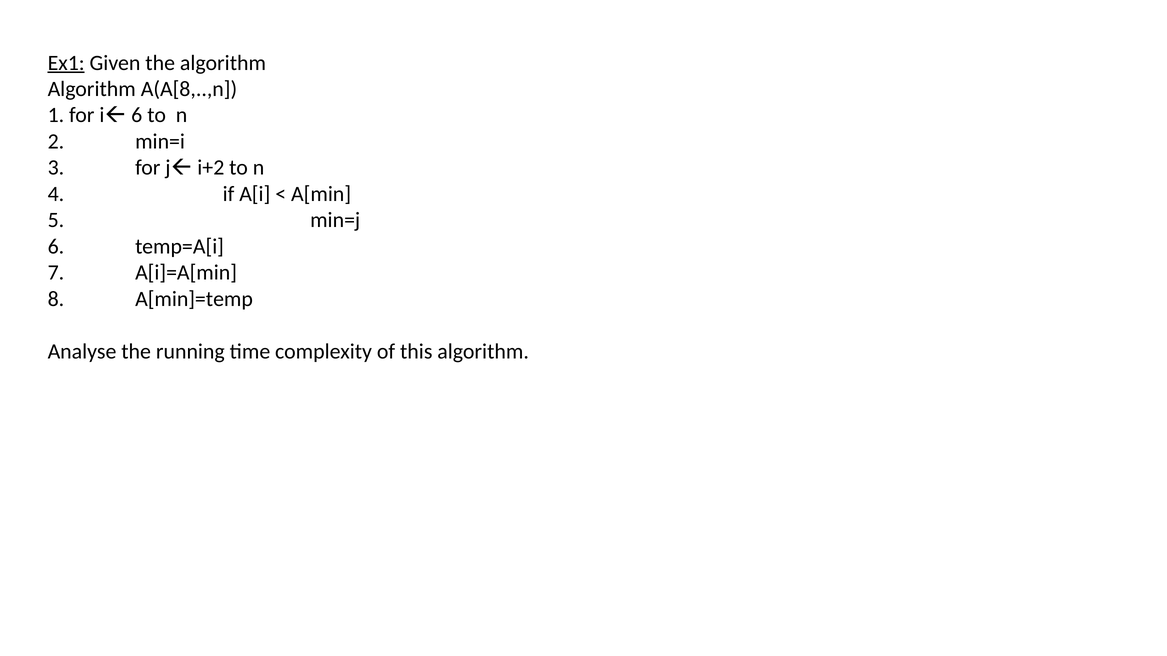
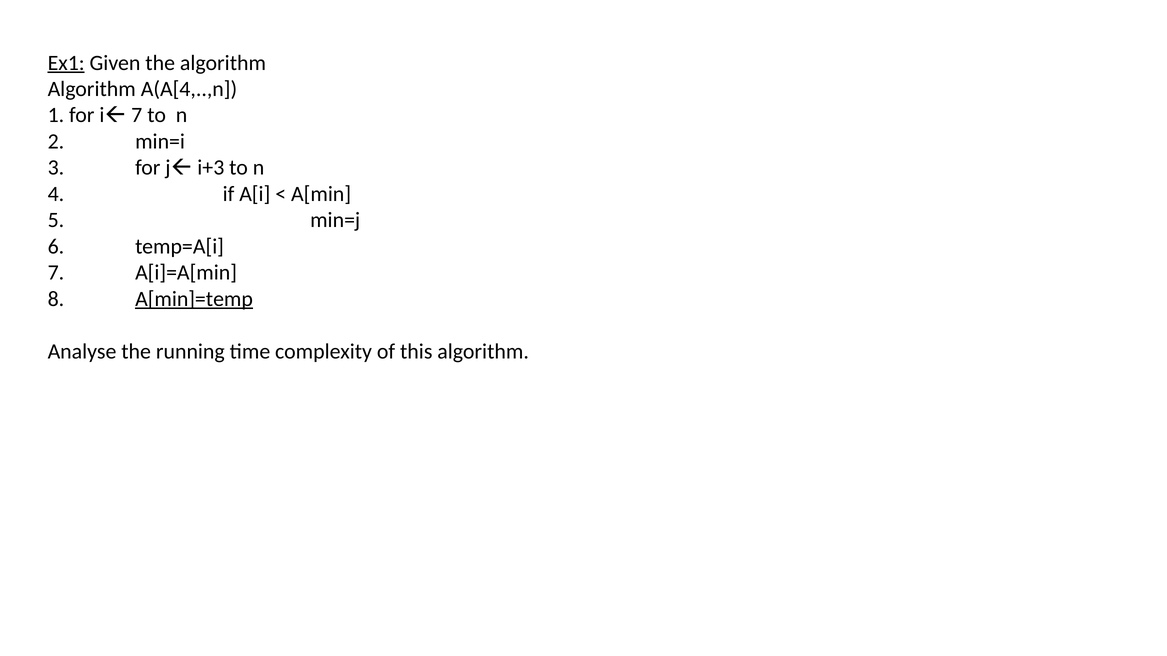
A(A[8,..,n: A(A[8,..,n -> A(A[4,..,n (189, 89)
i 6: 6 -> 7 (137, 115)
i+2: i+2 -> i+3 (211, 168)
A[min]=temp underline: none -> present (194, 299)
